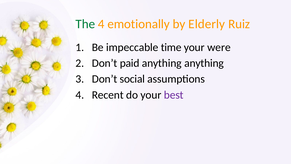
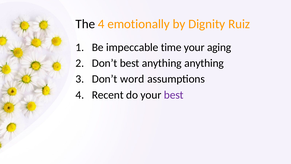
The colour: green -> black (85, 24)
Elderly: Elderly -> Dignity (207, 24)
were: were -> aging (219, 47)
Don’t paid: paid -> best (130, 63)
social: social -> word (132, 79)
